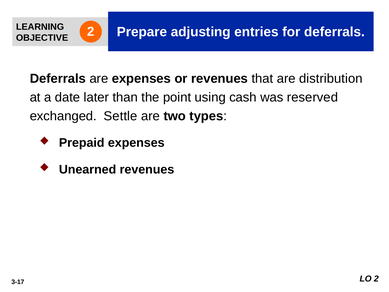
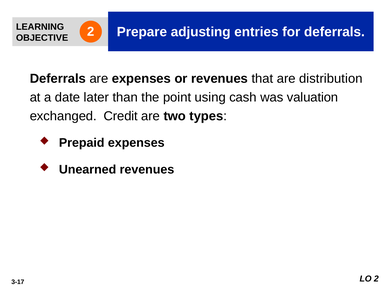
reserved: reserved -> valuation (313, 97)
Settle: Settle -> Credit (121, 116)
